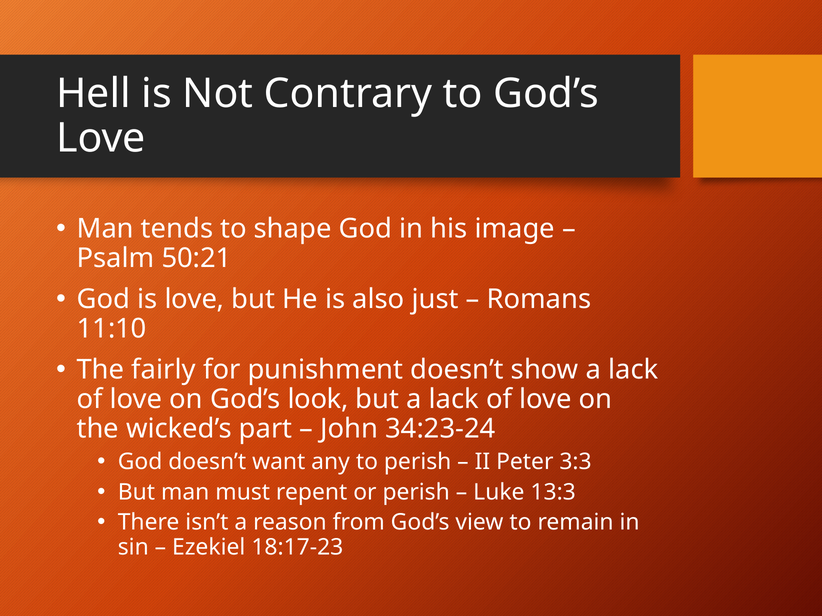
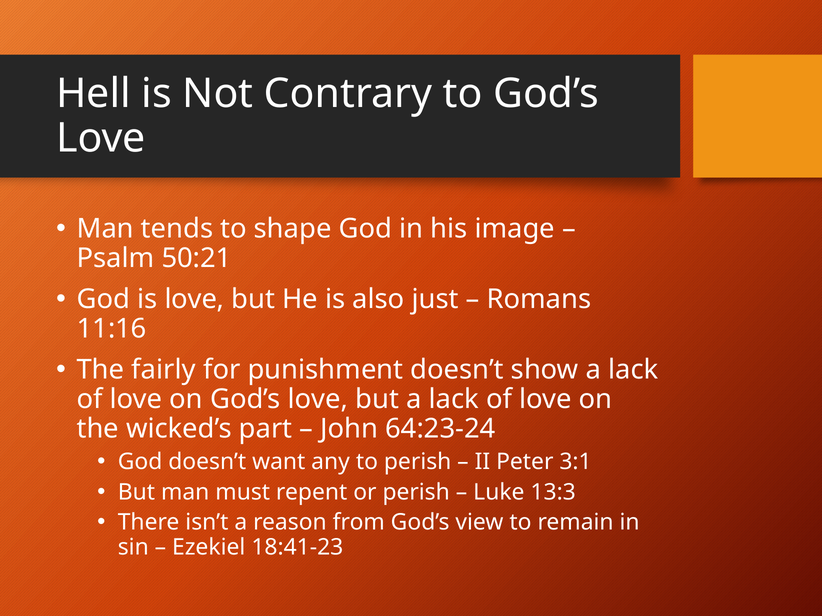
11:10: 11:10 -> 11:16 (112, 329)
on God’s look: look -> love (318, 400)
34:23-24: 34:23-24 -> 64:23-24 (440, 429)
3:3: 3:3 -> 3:1 (576, 462)
18:17-23: 18:17-23 -> 18:41-23 (297, 547)
